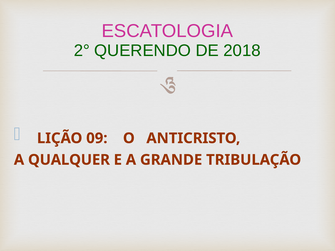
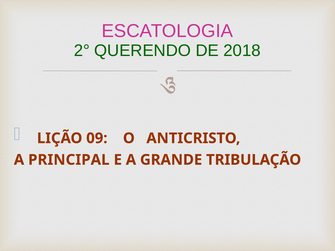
QUALQUER: QUALQUER -> PRINCIPAL (69, 160)
